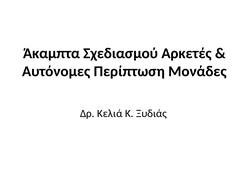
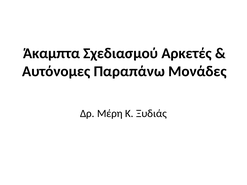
Περίπτωση: Περίπτωση -> Παραπάνω (129, 71)
Κελιά: Κελιά -> Μέρη (110, 114)
